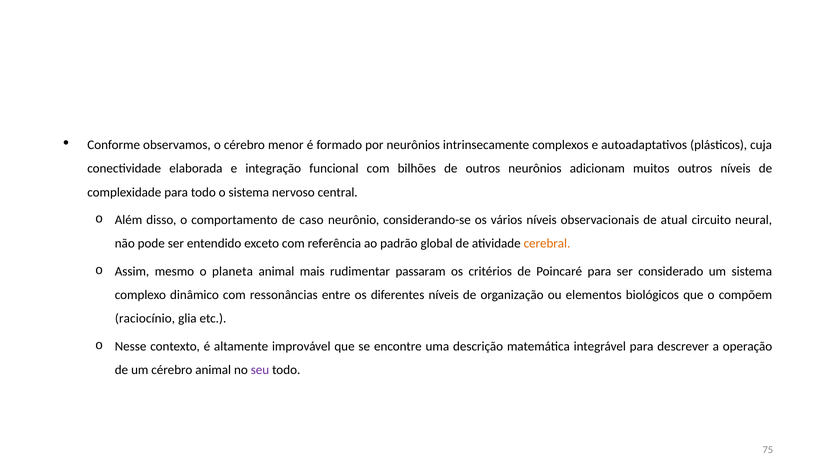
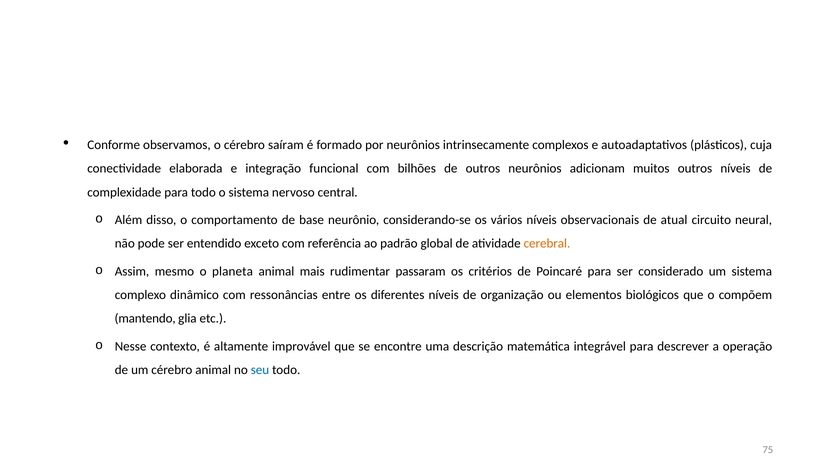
menor: menor -> saíram (286, 145)
caso: caso -> base (312, 220)
raciocínio: raciocínio -> mantendo (145, 318)
seu colour: purple -> blue (260, 370)
